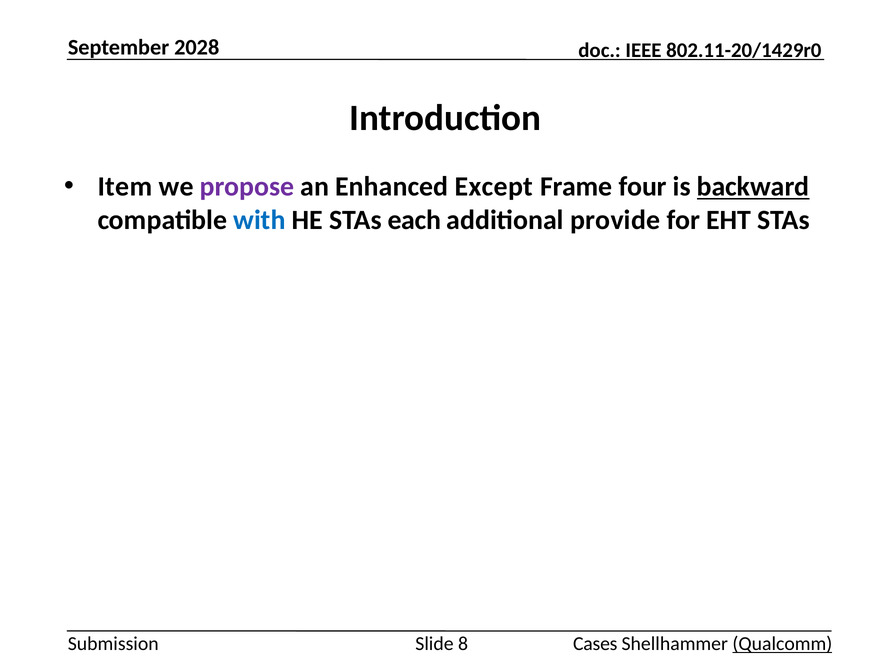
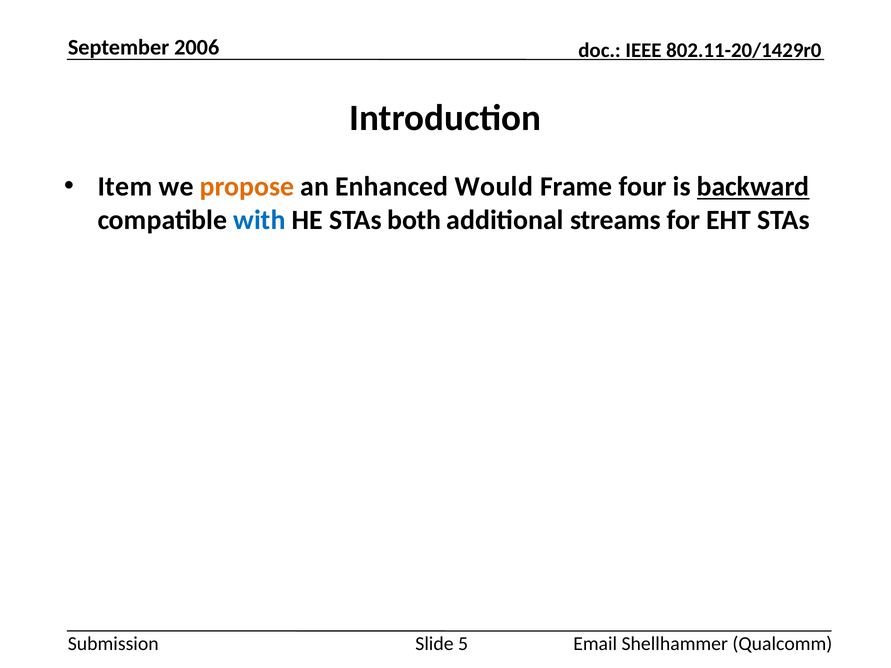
2028: 2028 -> 2006 (197, 47)
propose colour: purple -> orange (247, 187)
Except: Except -> Would (494, 187)
each: each -> both (414, 220)
provide: provide -> streams (615, 220)
8: 8 -> 5 (463, 644)
Cases: Cases -> Email (595, 644)
Qualcomm underline: present -> none (782, 644)
